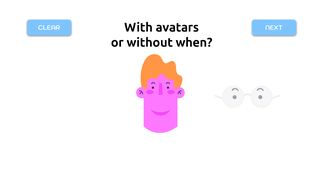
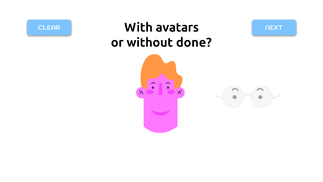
when: when -> done (194, 42)
